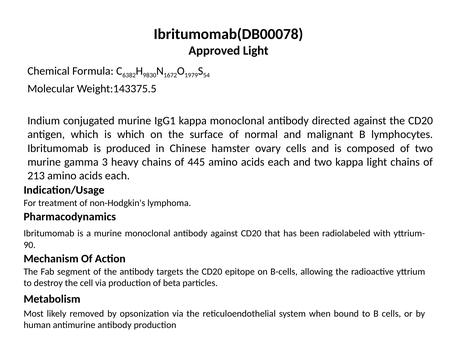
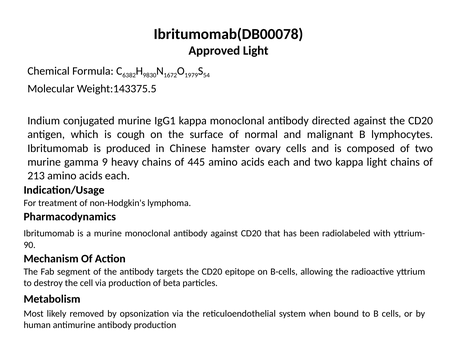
is which: which -> cough (131, 134)
3: 3 -> 9 (105, 162)
